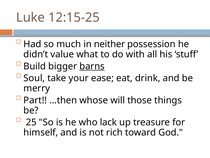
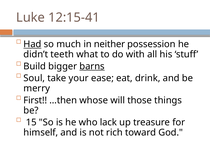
12:15-25: 12:15-25 -> 12:15-41 (74, 18)
Had underline: none -> present (32, 44)
value: value -> teeth (62, 54)
Part: Part -> First (35, 100)
25: 25 -> 15 (31, 122)
